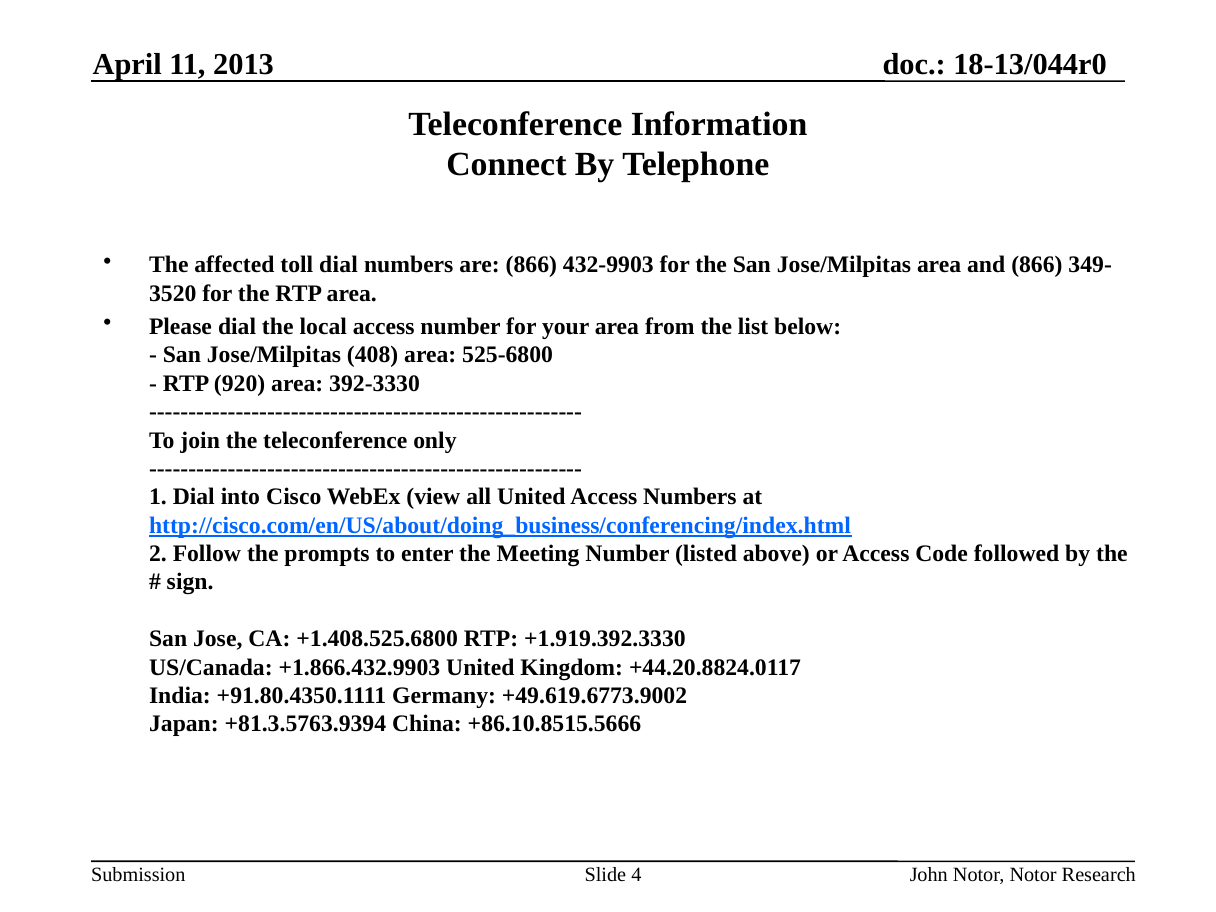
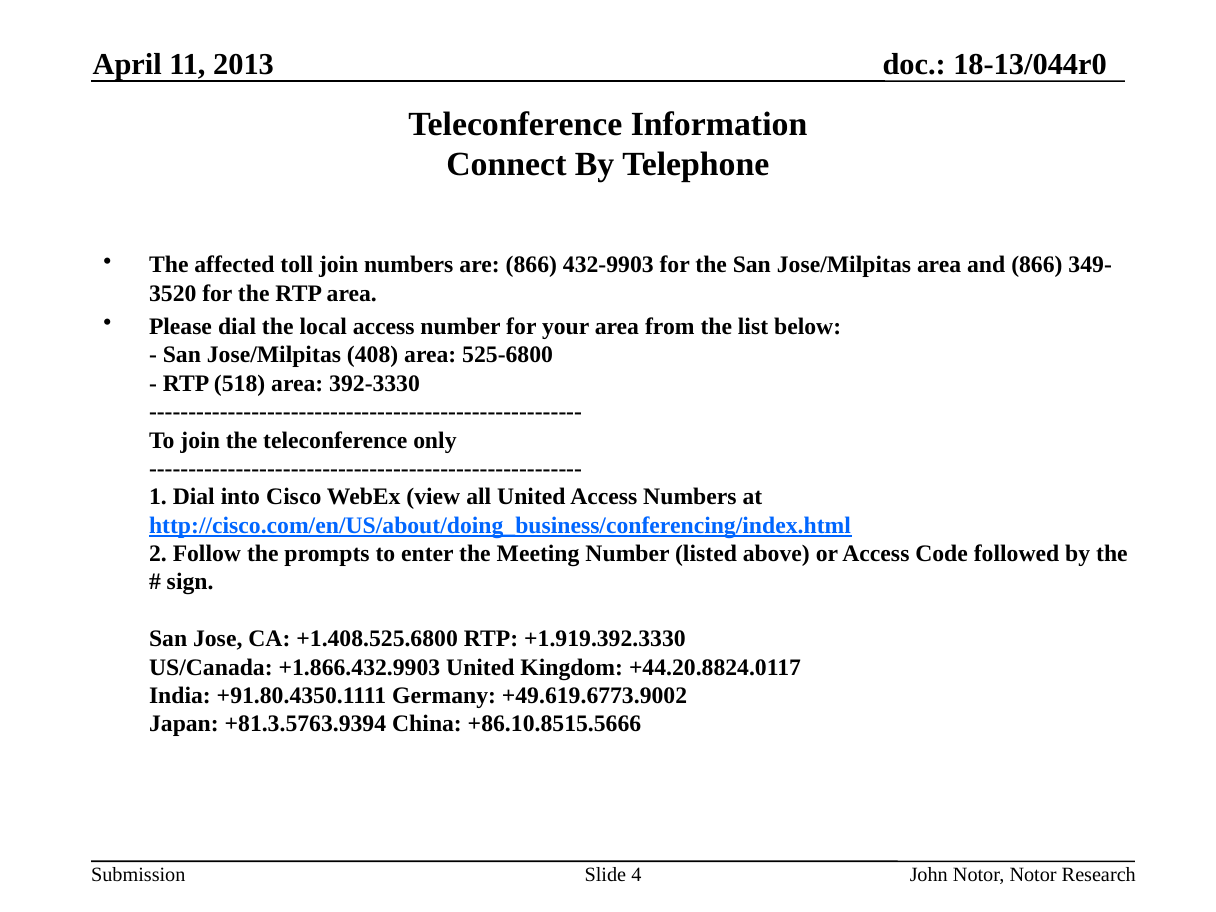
toll dial: dial -> join (339, 265)
920: 920 -> 518 (240, 383)
